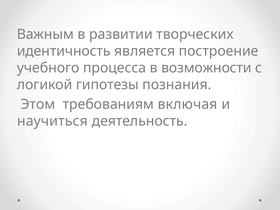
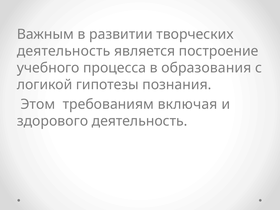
идентичность: идентичность -> деятельность (64, 51)
возможности: возможности -> образования (206, 68)
научиться: научиться -> здорового (52, 121)
